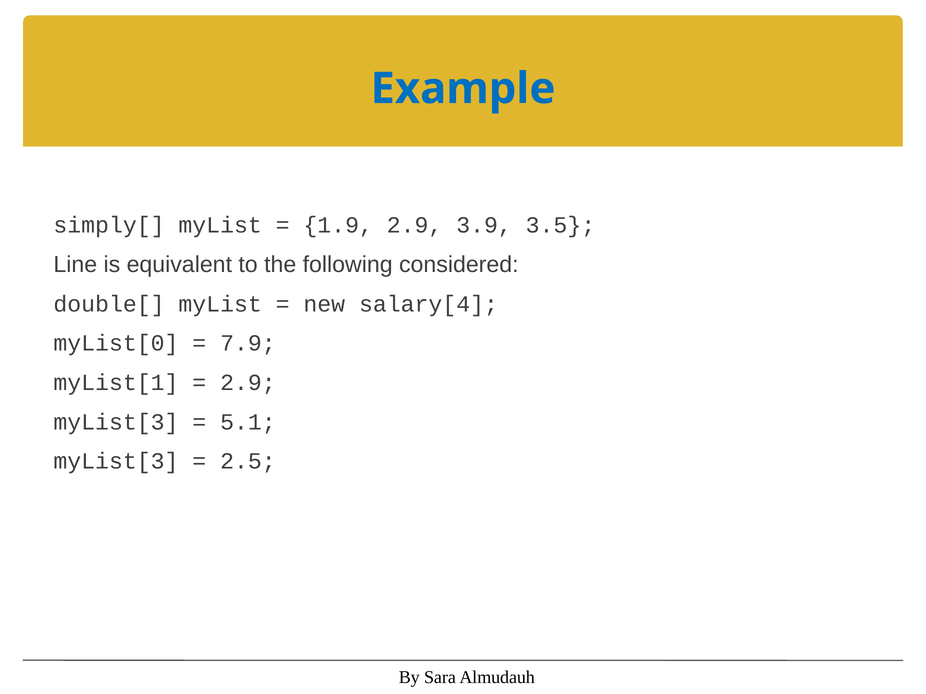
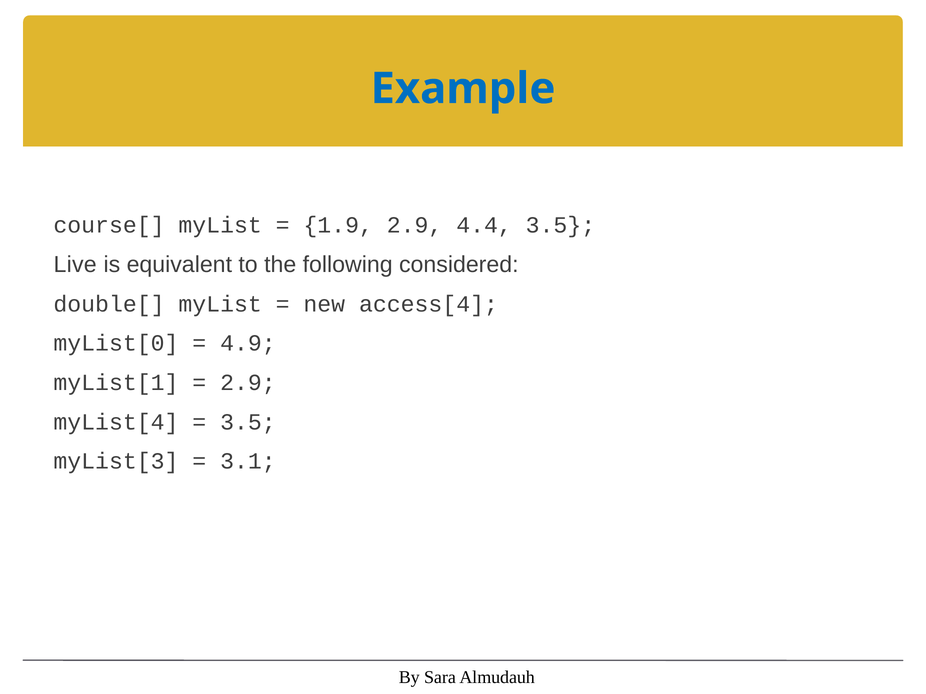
simply[: simply[ -> course[ (109, 225)
3.9: 3.9 -> 4.4 (484, 225)
Line: Line -> Live (75, 265)
salary[4: salary[4 -> access[4 (428, 304)
7.9: 7.9 -> 4.9 (248, 344)
myList[3: myList[3 -> myList[4 (116, 422)
5.1: 5.1 -> 3.5 (248, 422)
2.5: 2.5 -> 3.1 (248, 462)
